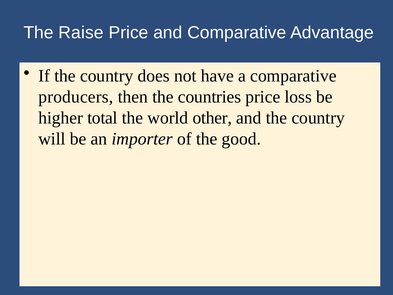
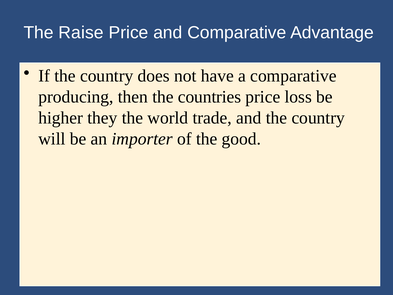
producers: producers -> producing (76, 97)
total: total -> they (102, 118)
other: other -> trade (212, 118)
